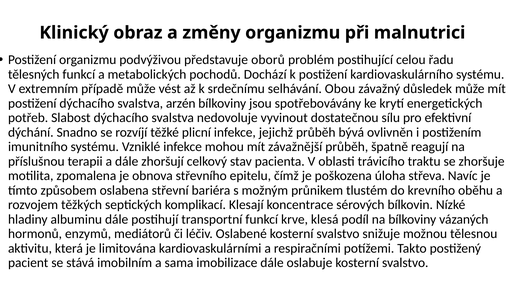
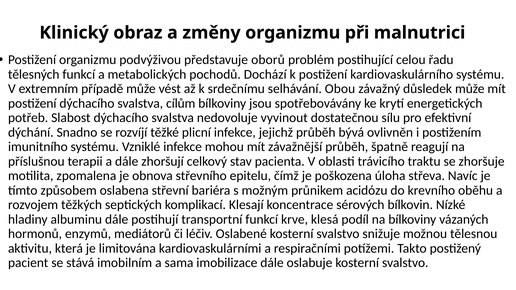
arzén: arzén -> cílům (181, 103)
tlustém: tlustém -> acidózu (367, 190)
